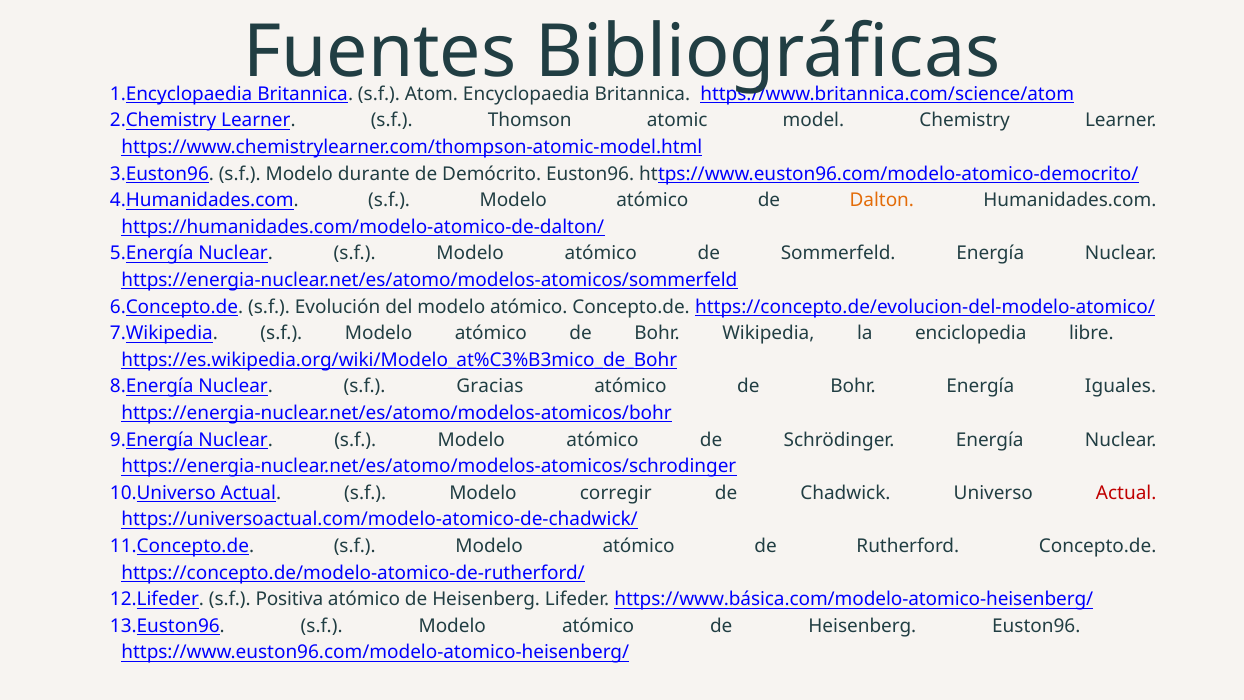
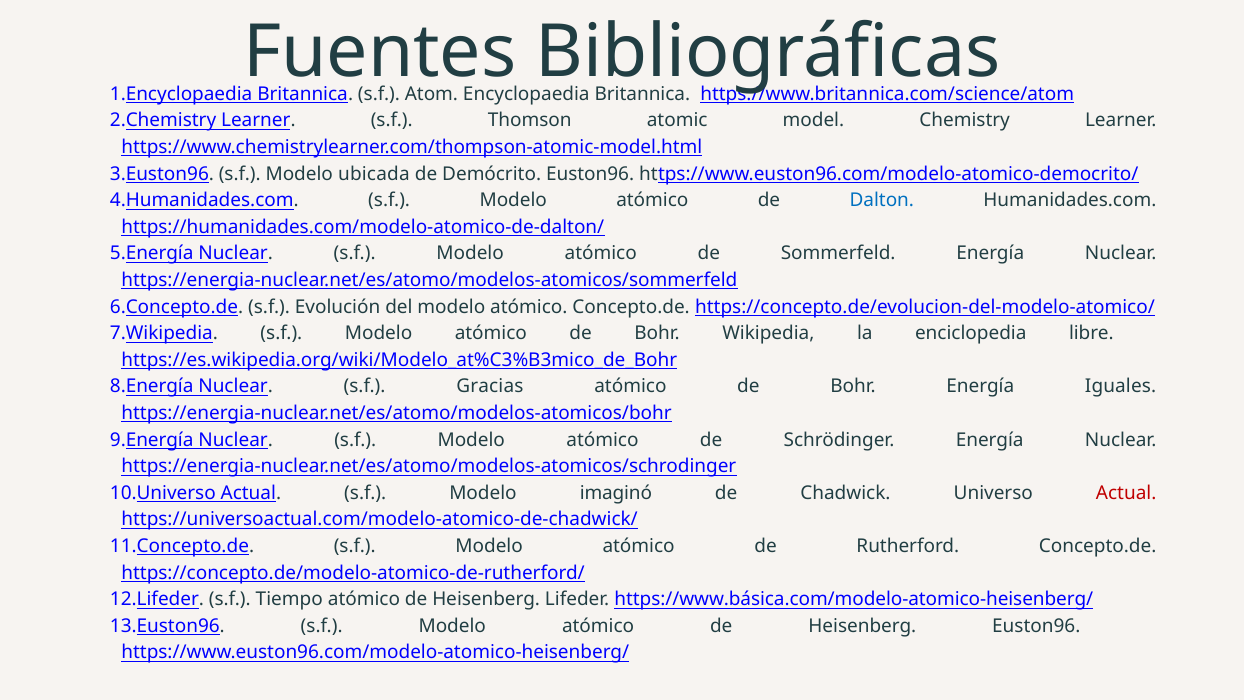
durante: durante -> ubicada (374, 174)
Dalton colour: orange -> blue (882, 200)
corregir: corregir -> imaginó (616, 493)
Positiva: Positiva -> Tiempo (289, 599)
